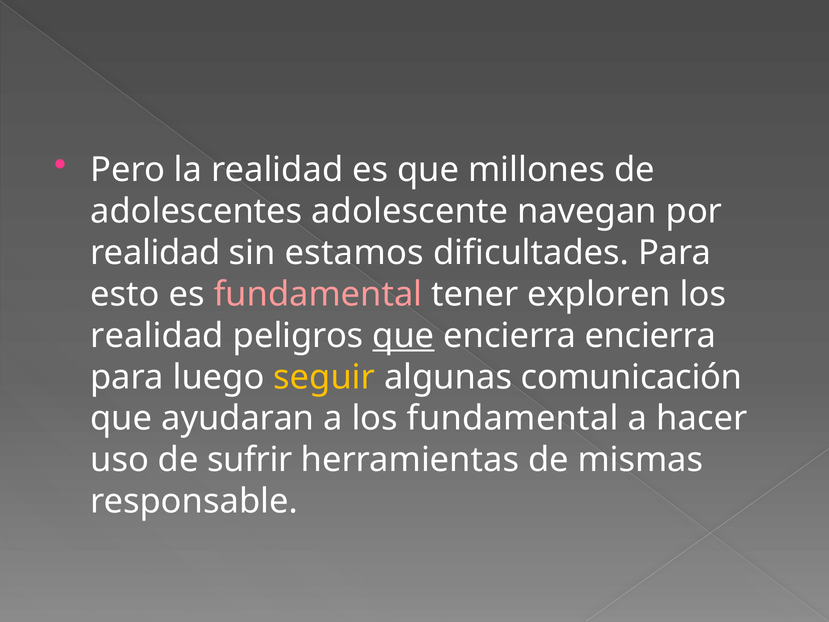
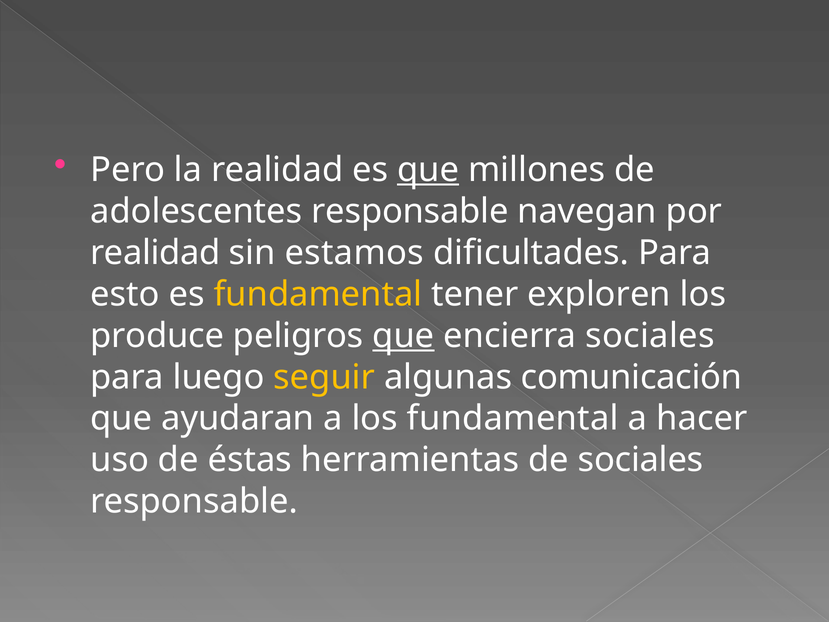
que underline: none -> present (428, 170)
adolescentes adolescente: adolescente -> responsable (410, 211)
fundamental colour: pink -> yellow (318, 294)
realidad: realidad -> produce (157, 336)
encierra encierra: encierra -> sociales (650, 336)
sufrir: sufrir -> éstas (250, 460)
de mismas: mismas -> sociales (641, 460)
